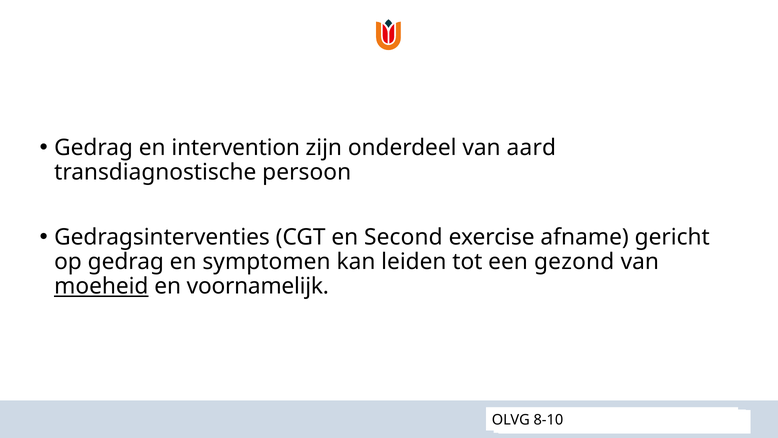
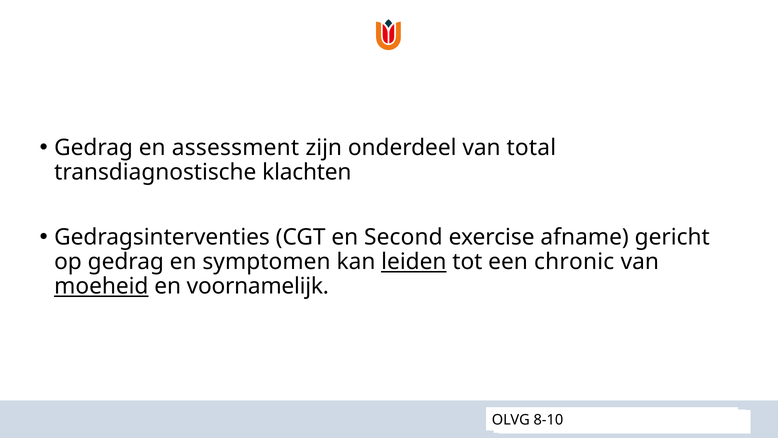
intervention: intervention -> assessment (236, 147)
aard: aard -> total (531, 147)
persoon: persoon -> klachten (307, 172)
leiden underline: none -> present (414, 262)
gezond: gezond -> chronic (574, 262)
